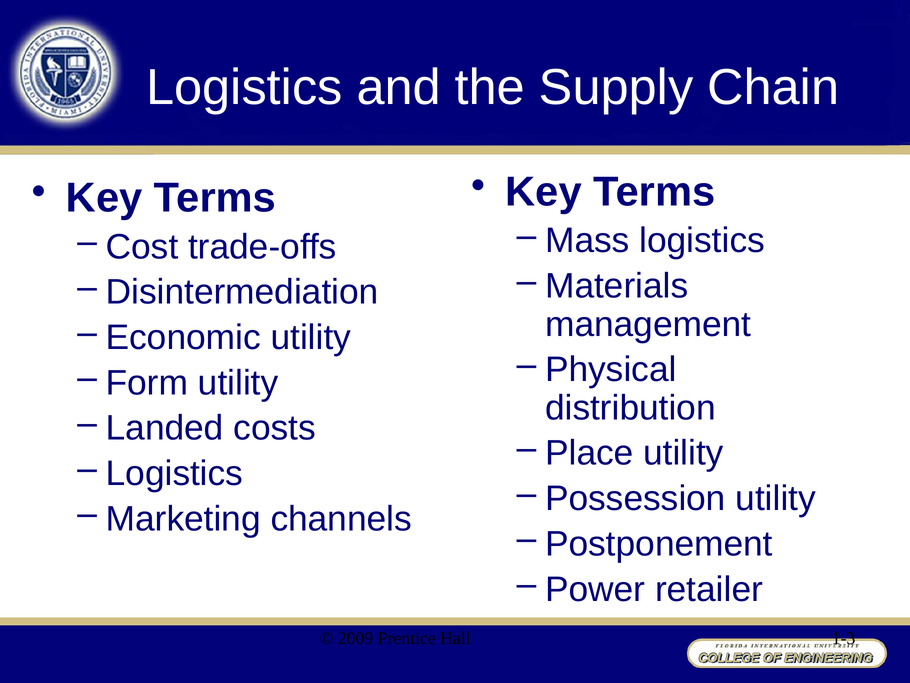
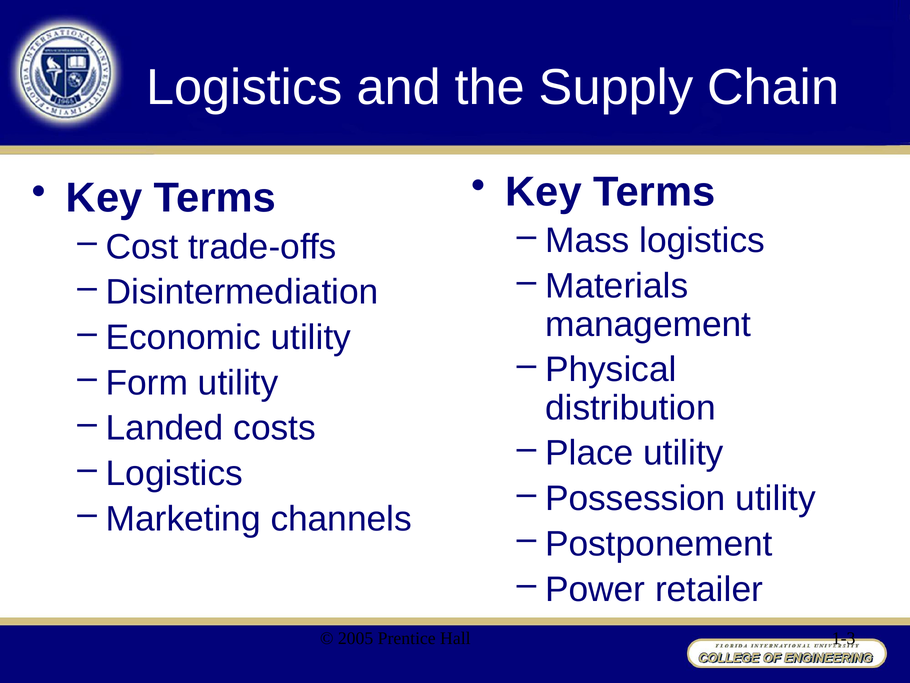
2009: 2009 -> 2005 (356, 638)
